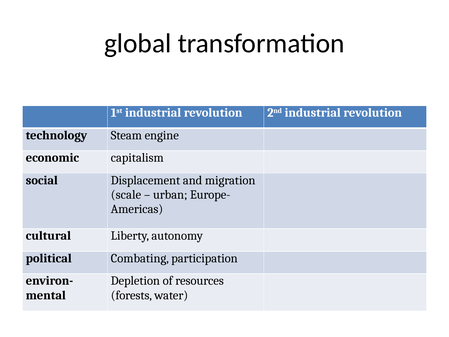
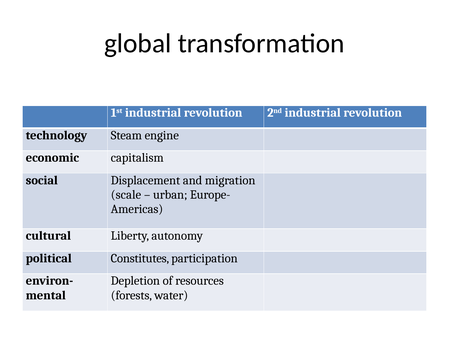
Combating: Combating -> Constitutes (140, 258)
